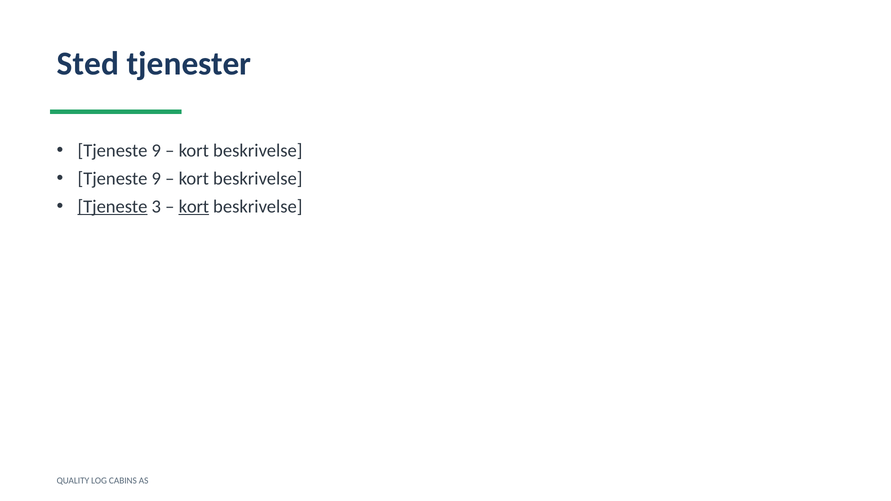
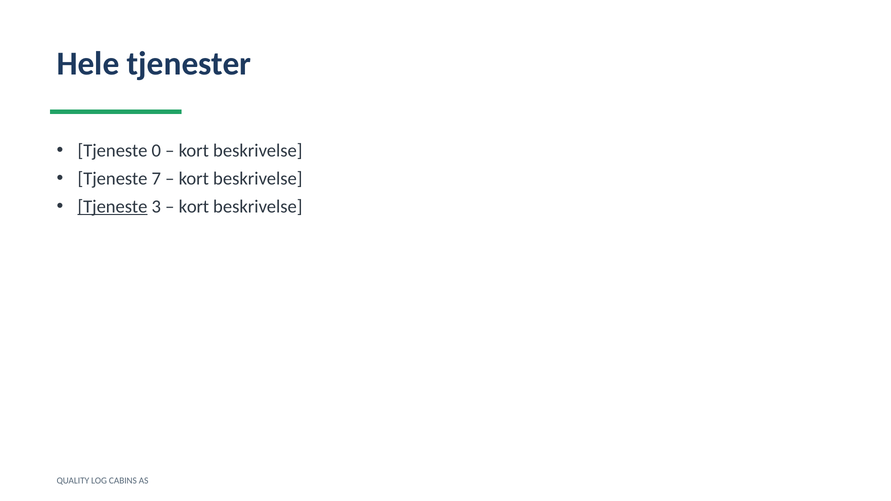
Sted: Sted -> Hele (88, 64)
9: 9 -> 0 (156, 151)
9: 9 -> 7 (156, 179)
kort underline: present -> none (194, 207)
